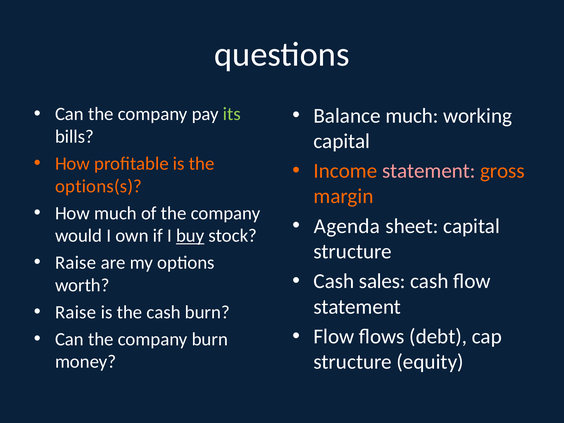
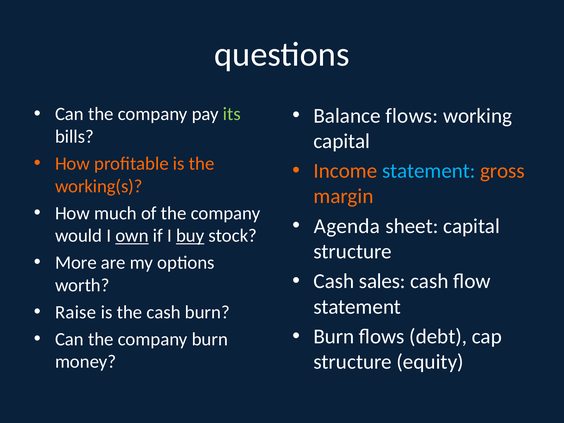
Balance much: much -> flows (412, 116)
statement colour: pink -> light blue (429, 171)
options(s: options(s -> working(s (99, 186)
own underline: none -> present (132, 236)
Raise: Raise -> More (76, 263)
Flow: Flow -> Burn (334, 337)
